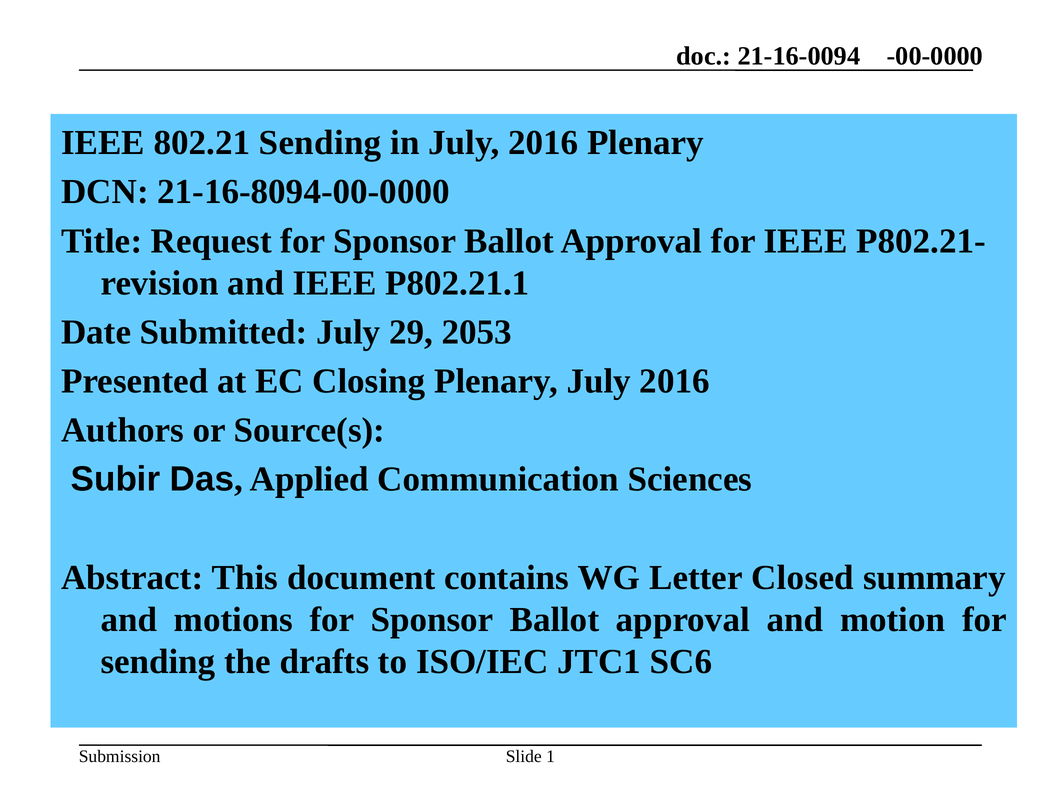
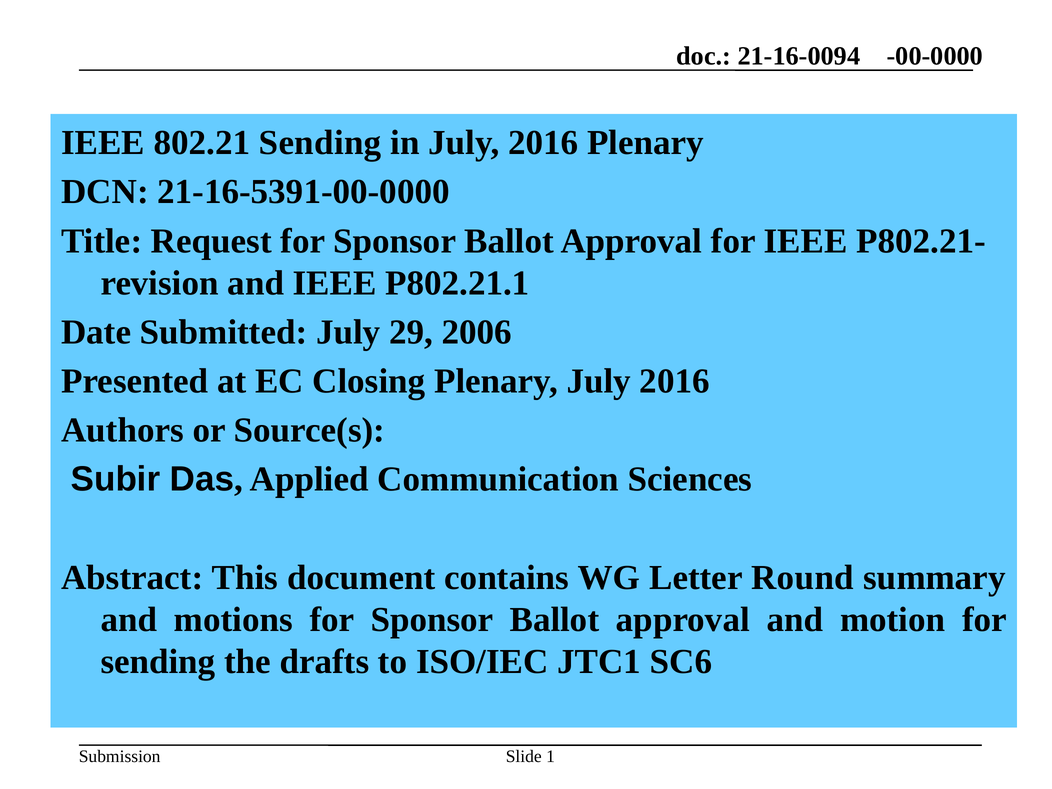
21-16-8094-00-0000: 21-16-8094-00-0000 -> 21-16-5391-00-0000 (304, 192)
2053: 2053 -> 2006 (477, 332)
Closed: Closed -> Round (803, 578)
